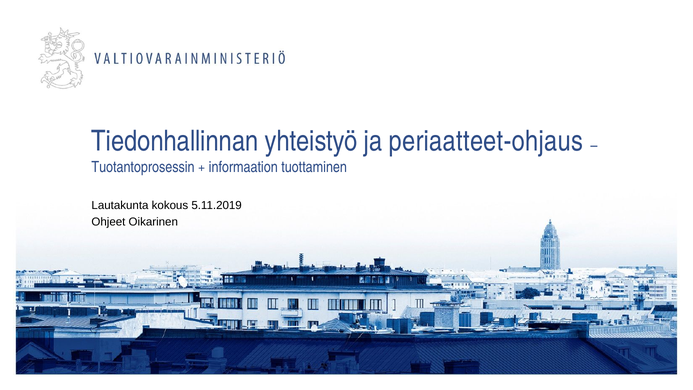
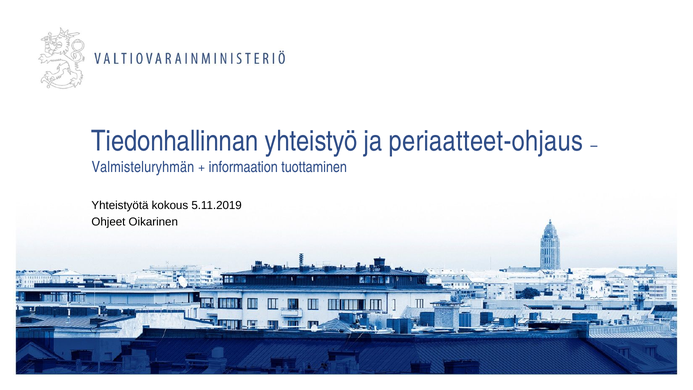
Tuotantoprosessin: Tuotantoprosessin -> Valmisteluryhmän (143, 167)
Lautakunta: Lautakunta -> Yhteistyötä (120, 205)
